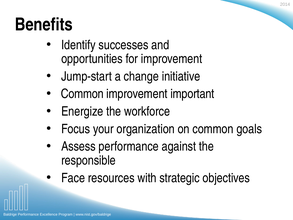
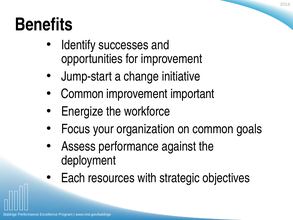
responsible: responsible -> deployment (89, 160)
Face: Face -> Each (73, 178)
